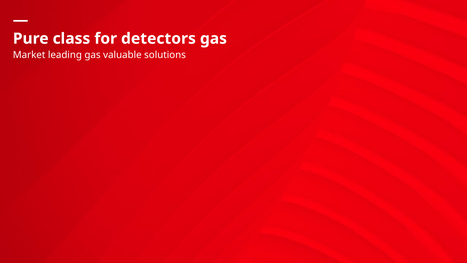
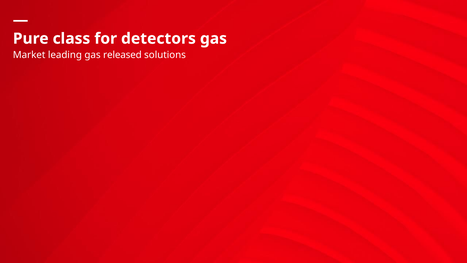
valuable: valuable -> released (122, 55)
